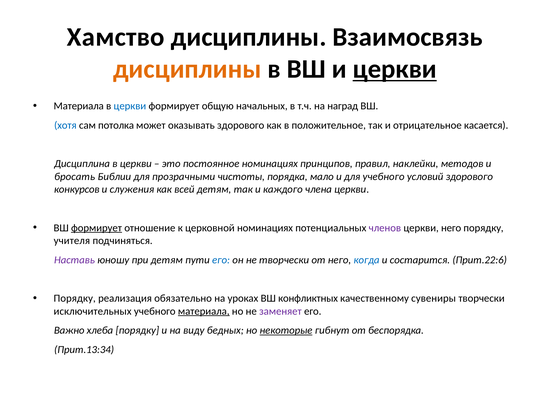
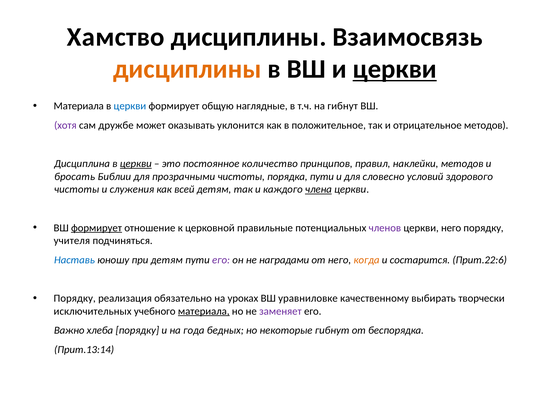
начальных: начальных -> наглядные (262, 106)
на наград: наград -> гибнут (343, 106)
хотя colour: blue -> purple (65, 125)
потолка: потолка -> дружбе (116, 125)
оказывать здорового: здорового -> уклонится (241, 125)
отрицательное касается: касается -> методов (486, 125)
церкви underline: none -> present (136, 164)
постоянное номинациях: номинациях -> количество (270, 164)
порядка мало: мало -> пути (322, 177)
для учебного: учебного -> словесно (384, 177)
конкурсов: конкурсов -> чистоты (77, 190)
члена underline: none -> present (318, 190)
церковной номинациях: номинациях -> правильные (265, 228)
Наставь colour: purple -> blue (74, 260)
его colour: blue -> purple (221, 260)
не творчески: творчески -> наградами (284, 260)
когда colour: blue -> orange (367, 260)
конфликтных: конфликтных -> уравниловке (308, 299)
сувениры: сувениры -> выбирать (434, 299)
виду: виду -> года (194, 331)
некоторые underline: present -> none (286, 331)
Прит.13:34: Прит.13:34 -> Прит.13:14 (84, 350)
